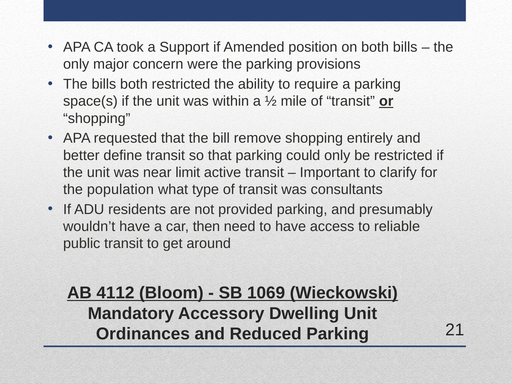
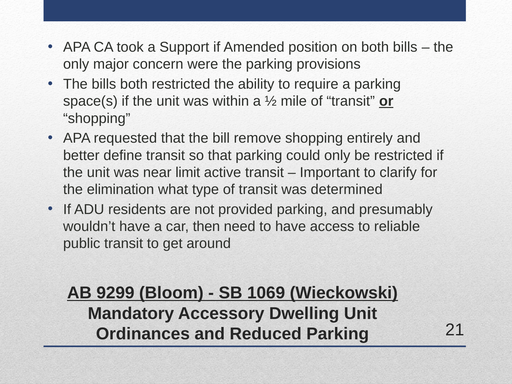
population: population -> elimination (120, 189)
consultants: consultants -> determined (347, 189)
4112: 4112 -> 9299 (115, 293)
